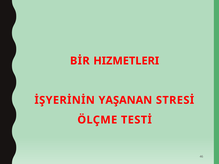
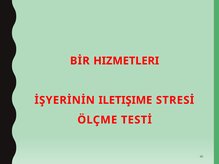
YAŞANAN: YAŞANAN -> ILETIŞIME (125, 100)
